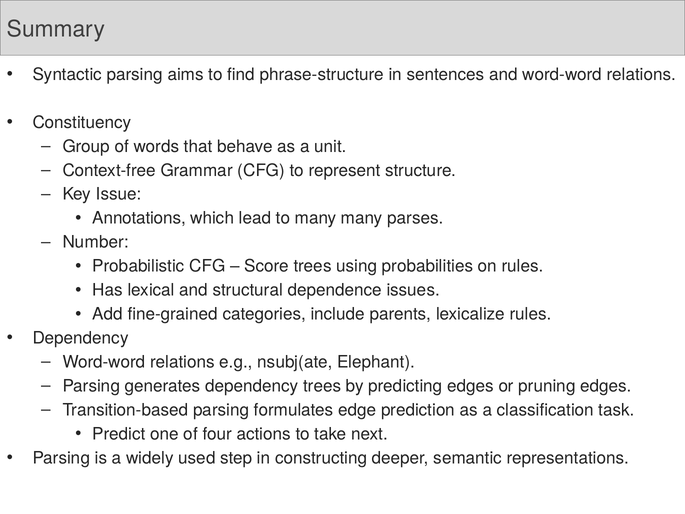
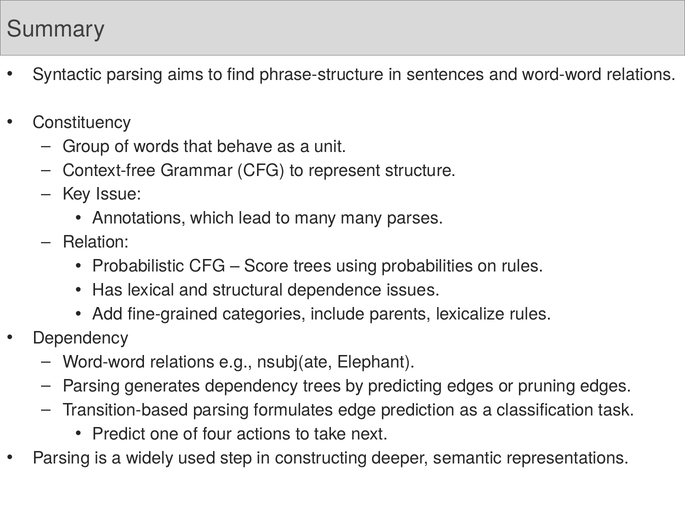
Number: Number -> Relation (96, 242)
